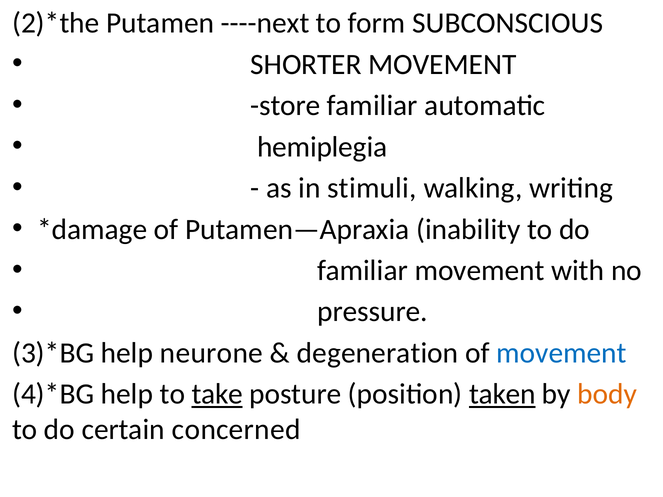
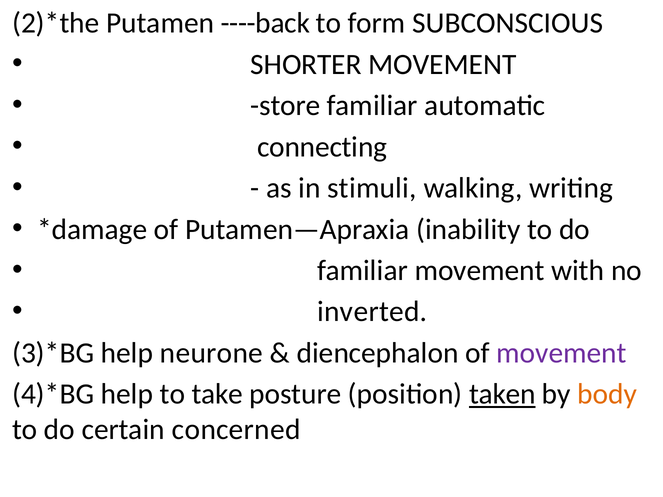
----next: ----next -> ----back (265, 23)
hemiplegia: hemiplegia -> connecting (322, 147)
pressure: pressure -> inverted (372, 312)
degeneration: degeneration -> diencephalon (378, 353)
movement colour: blue -> purple (561, 353)
take underline: present -> none (217, 394)
